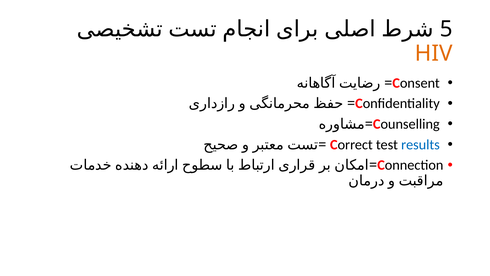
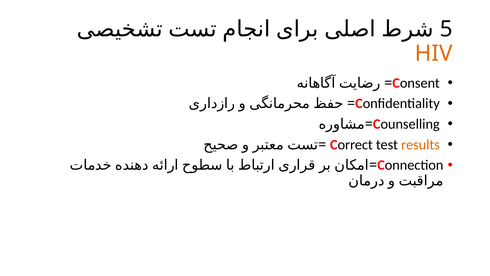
results colour: blue -> orange (420, 144)
